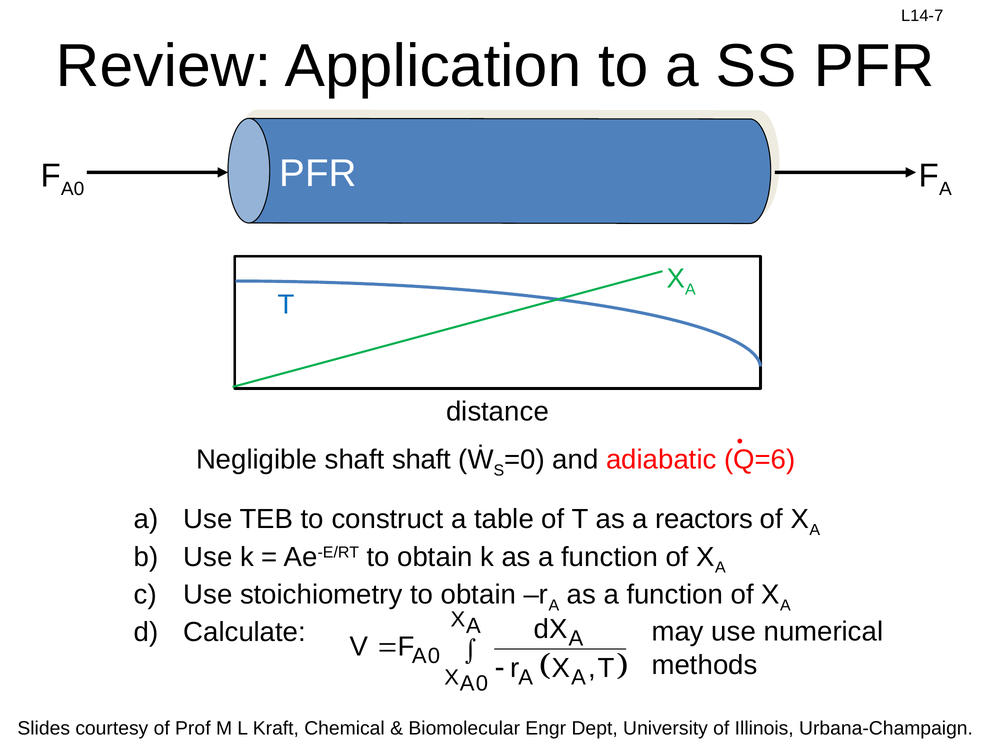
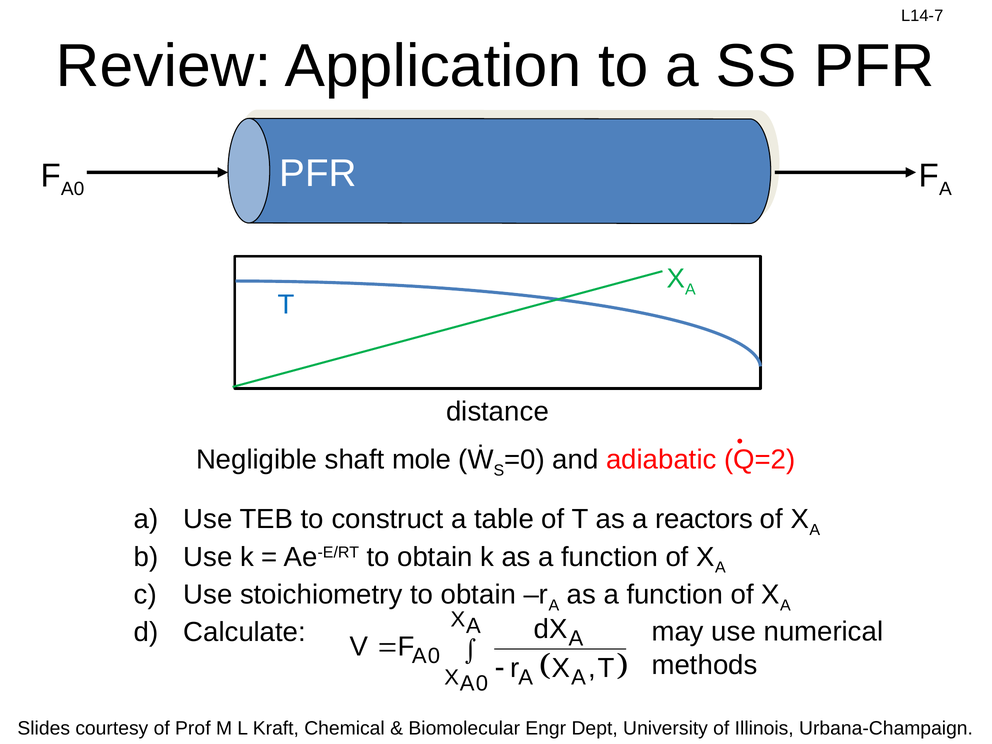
shaft shaft: shaft -> mole (422, 460)
Q=6: Q=6 -> Q=2 (760, 460)
